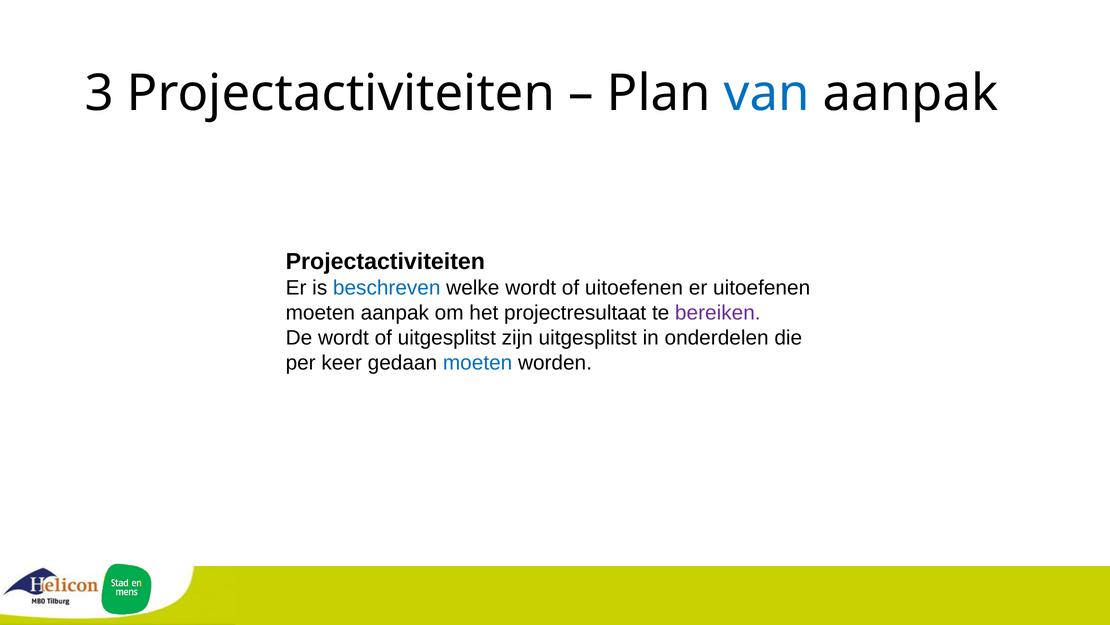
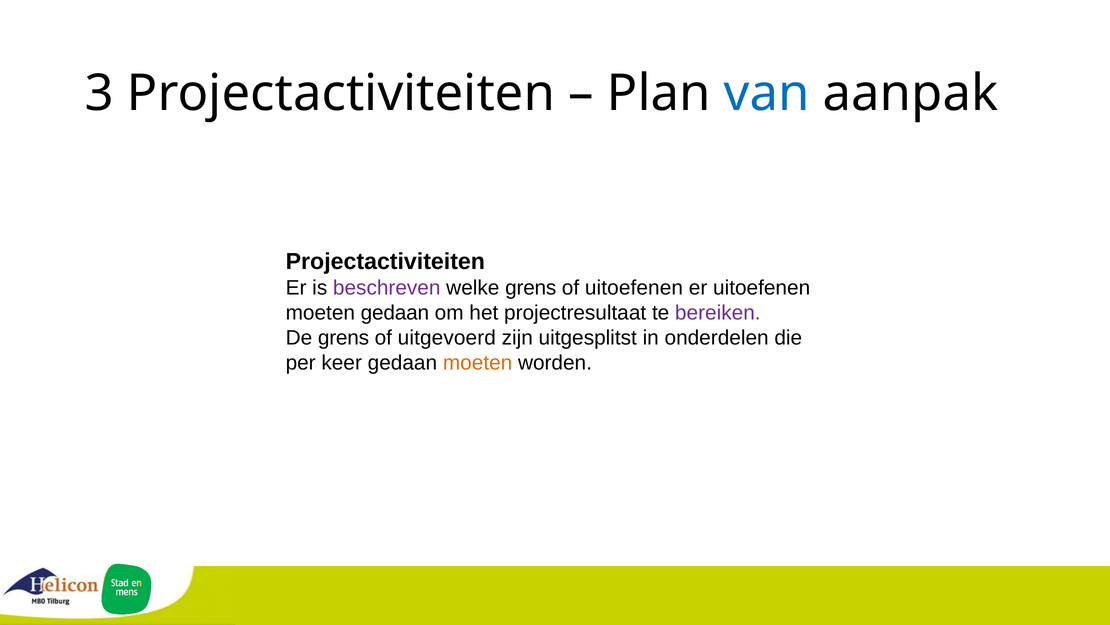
beschreven colour: blue -> purple (387, 287)
welke wordt: wordt -> grens (531, 287)
moeten aanpak: aanpak -> gedaan (395, 312)
De wordt: wordt -> grens (344, 337)
of uitgesplitst: uitgesplitst -> uitgevoerd (447, 337)
moeten colour: blue -> orange (478, 362)
